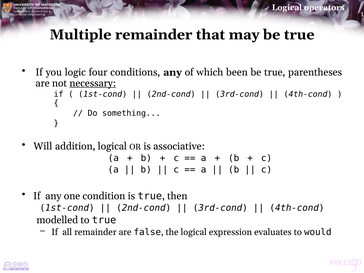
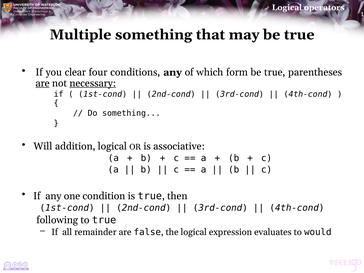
Multiple remainder: remainder -> something (154, 35)
logic: logic -> clear (75, 72)
been: been -> form (237, 72)
are underline: none -> present (43, 83)
modelled: modelled -> following (57, 220)
